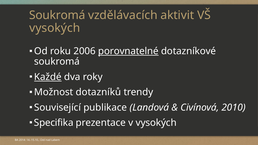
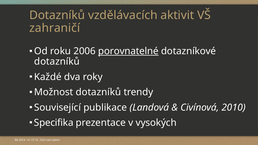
Soukromá: Soukromá -> Dotazníků (57, 15)
vysokých: vysokých -> zahraničí (55, 28)
soukromá: soukromá -> dotazníků (57, 62)
Každé underline: present -> none (48, 77)
